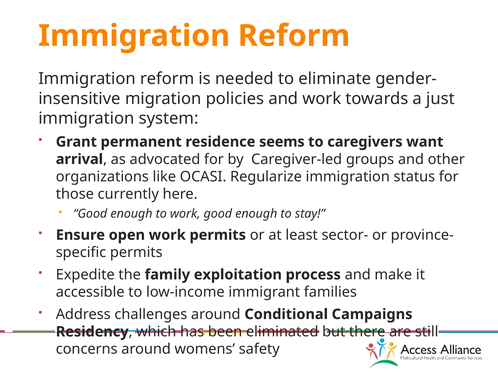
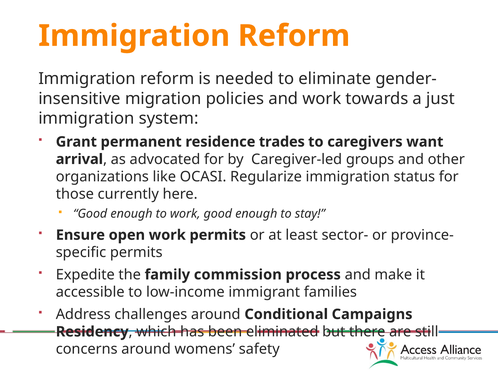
seems: seems -> trades (282, 142)
exploitation: exploitation -> commission (238, 275)
